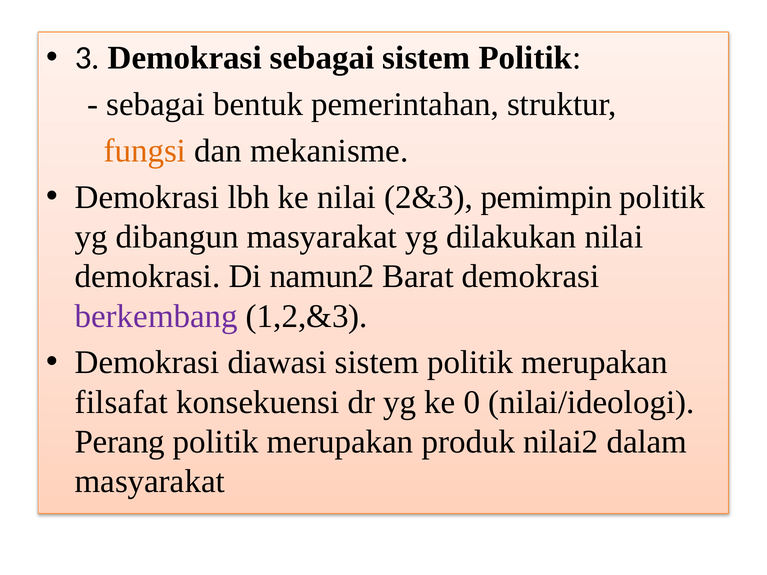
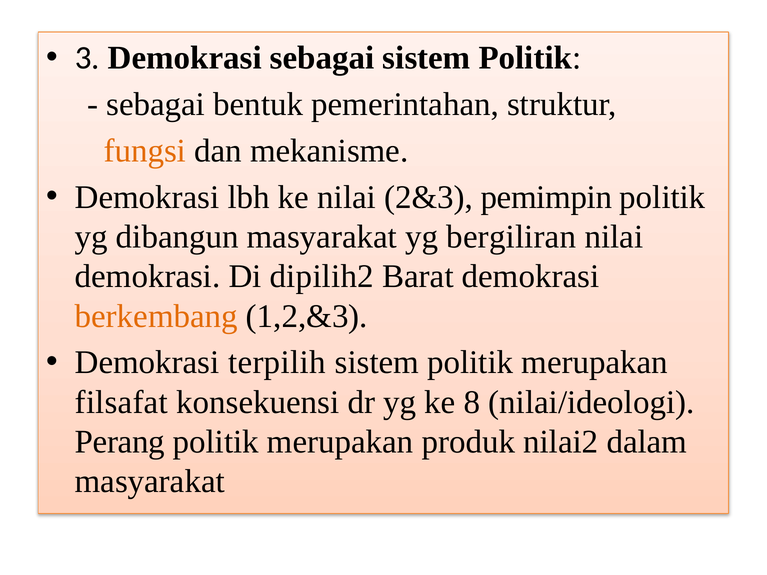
dilakukan: dilakukan -> bergiliran (511, 237)
namun2: namun2 -> dipilih2 (322, 277)
berkembang colour: purple -> orange (156, 316)
diawasi: diawasi -> terpilih (277, 363)
0: 0 -> 8 (472, 402)
